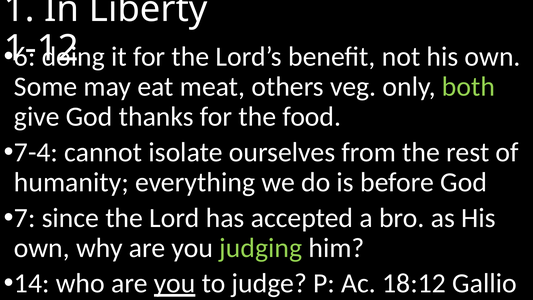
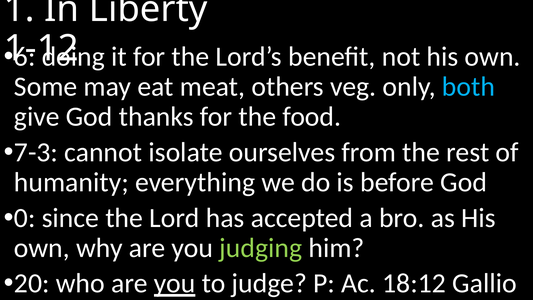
both colour: light green -> light blue (468, 87)
7-4: 7-4 -> 7-3 (36, 152)
7: 7 -> 0 (25, 218)
14: 14 -> 20 (32, 283)
